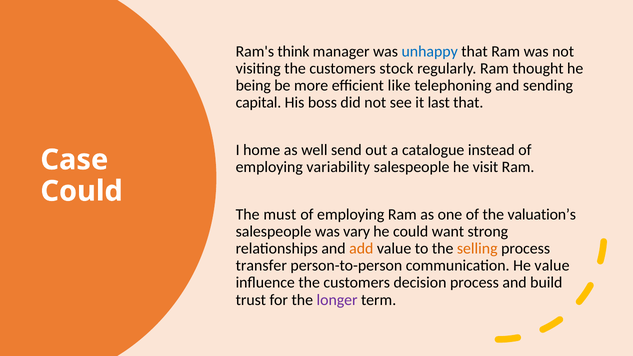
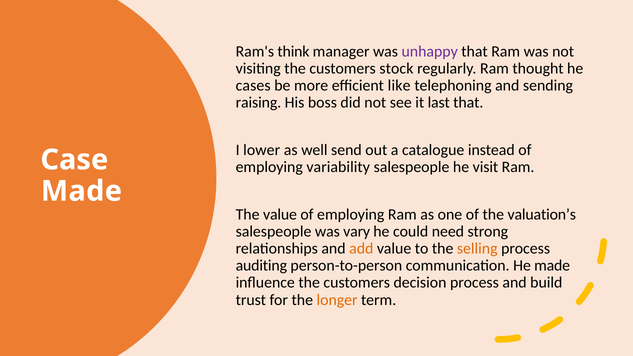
unhappy colour: blue -> purple (430, 51)
being: being -> cases (253, 86)
capital: capital -> raising (258, 103)
home: home -> lower (262, 150)
Could: Could -> Made (81, 191)
The must: must -> value (280, 214)
want: want -> need (448, 232)
transfer: transfer -> auditing (261, 266)
He value: value -> made (552, 266)
longer colour: purple -> orange (337, 300)
